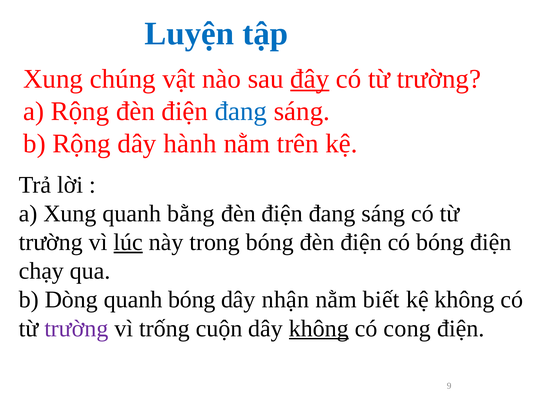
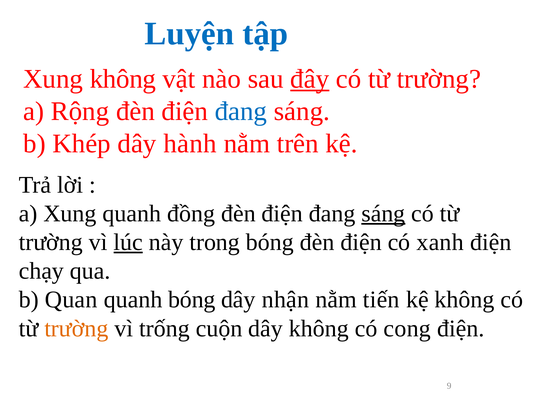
Xung chúng: chúng -> không (123, 79)
b Rộng: Rộng -> Khép (82, 144)
bằng: bằng -> đồng (191, 214)
sáng underline: none -> present (383, 214)
có bóng: bóng -> xanh (440, 242)
Dòng: Dòng -> Quan (71, 300)
biết: biết -> tiến (381, 300)
trường colour: purple -> orange (76, 329)
không underline: present -> none (319, 329)
